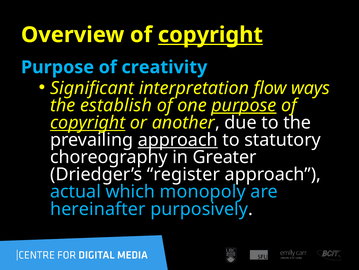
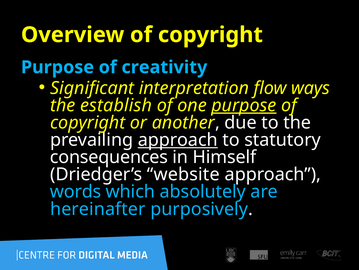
copyright underline: present -> none (210, 35)
copyright underline: present -> none (88, 122)
choreography: choreography -> consequences (109, 157)
Greater: Greater -> Himself (225, 157)
register: register -> website (183, 174)
actual: actual -> words (76, 191)
monopoly: monopoly -> absolutely (203, 191)
